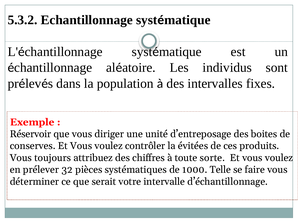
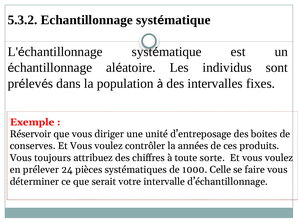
évitées: évitées -> années (193, 146)
32: 32 -> 24 (67, 170)
Telle: Telle -> Celle (220, 170)
